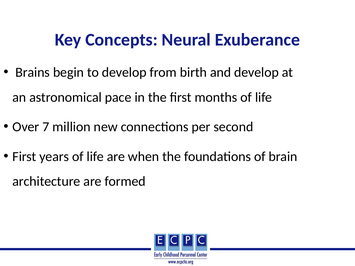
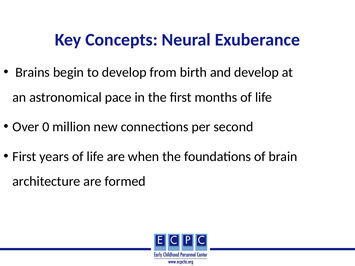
7: 7 -> 0 (46, 127)
